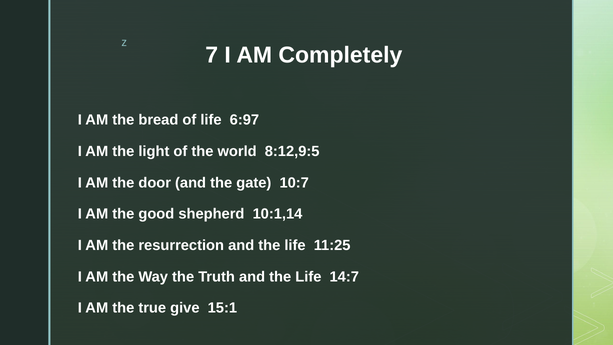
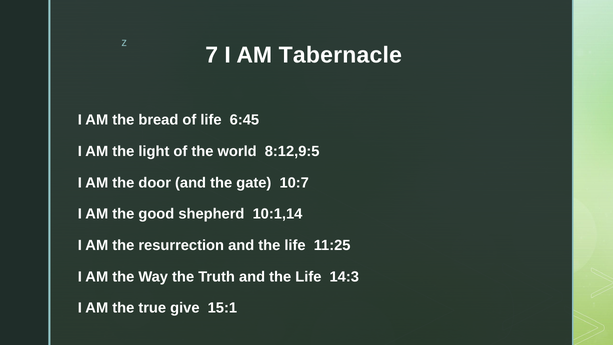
Completely: Completely -> Tabernacle (340, 55)
6:97: 6:97 -> 6:45 (244, 120)
14:7: 14:7 -> 14:3 (344, 277)
